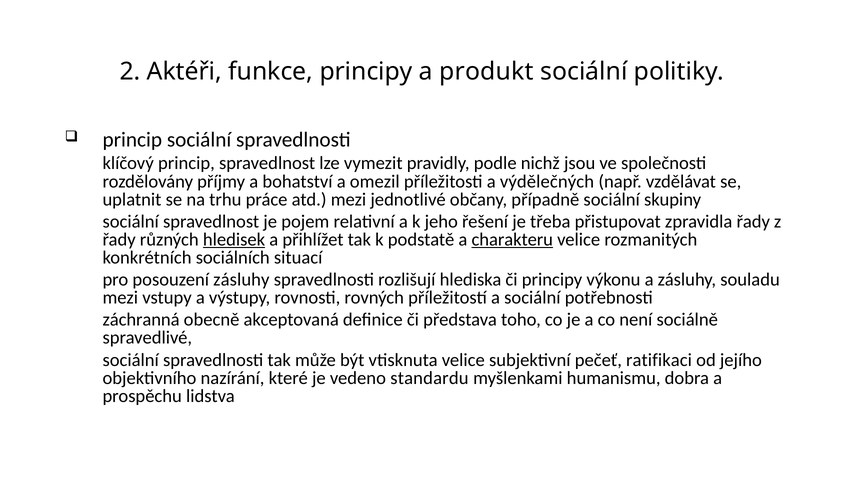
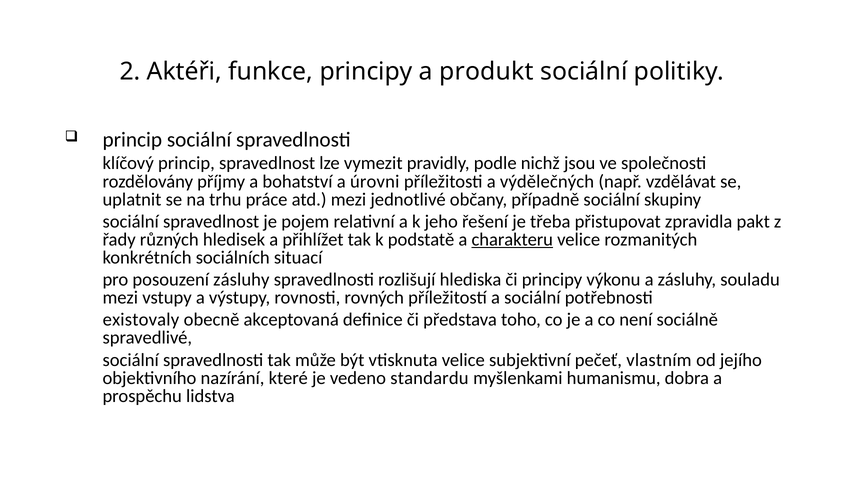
omezil: omezil -> úrovni (375, 181)
zpravidla řady: řady -> pakt (753, 222)
hledisek underline: present -> none (234, 240)
záchranná: záchranná -> existovaly (141, 320)
ratifikaci: ratifikaci -> vlastním (659, 360)
